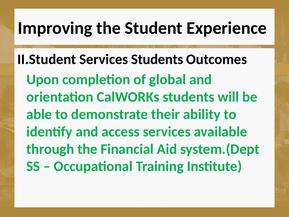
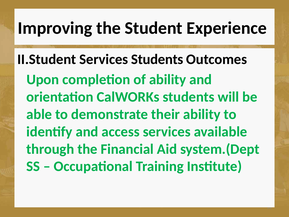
of global: global -> ability (168, 80)
